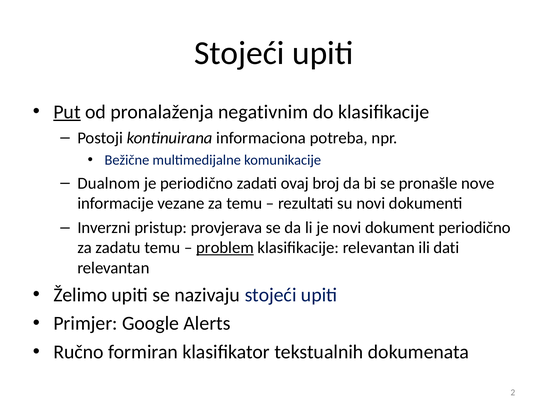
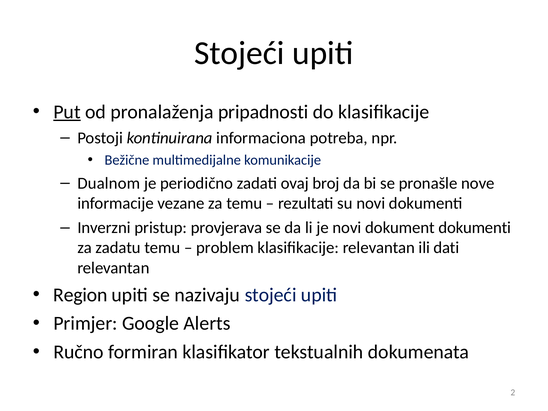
negativnim: negativnim -> pripadnosti (263, 112)
dokument periodično: periodično -> dokumenti (475, 228)
problem underline: present -> none (225, 248)
Želimo: Želimo -> Region (80, 295)
